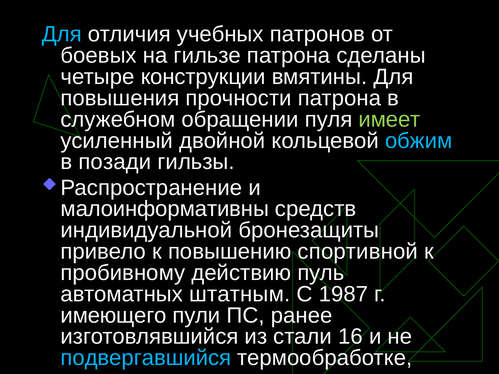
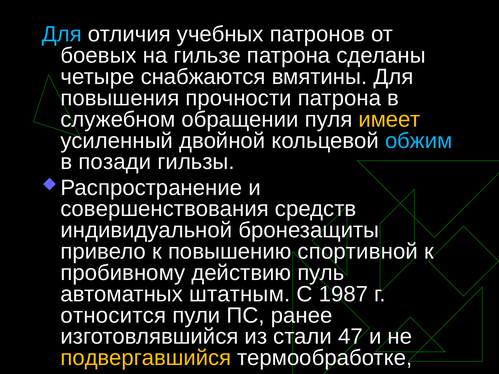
конструкции: конструкции -> снабжаются (203, 77)
имеет colour: light green -> yellow (389, 119)
малоинформативны: малоинформативны -> совершенствования (165, 209)
имеющего: имеющего -> относится (113, 316)
16: 16 -> 47 (350, 337)
подвергавшийся colour: light blue -> yellow (146, 358)
